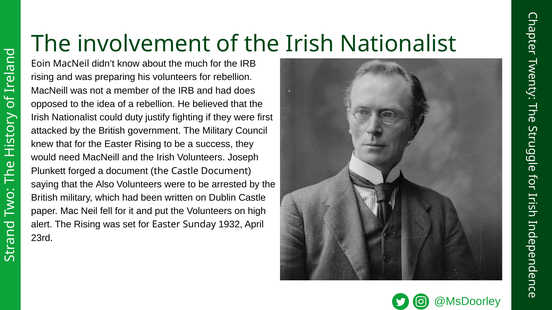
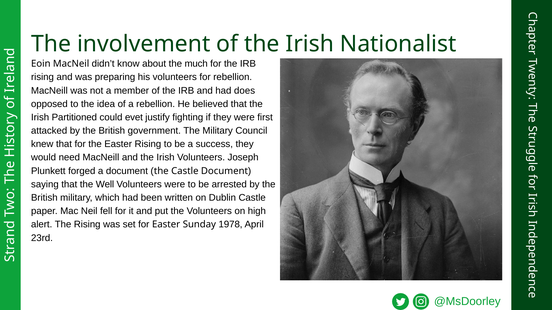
Nationalist: Nationalist -> Partitioned (74, 117)
duty: duty -> evet (134, 117)
Also: Also -> Well (105, 185)
1932: 1932 -> 1978 (231, 225)
